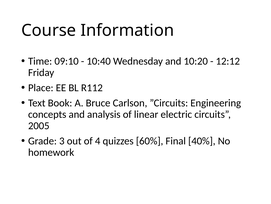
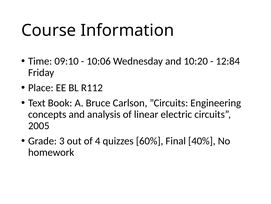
10:40: 10:40 -> 10:06 (99, 61)
12:12: 12:12 -> 12:84 (228, 61)
